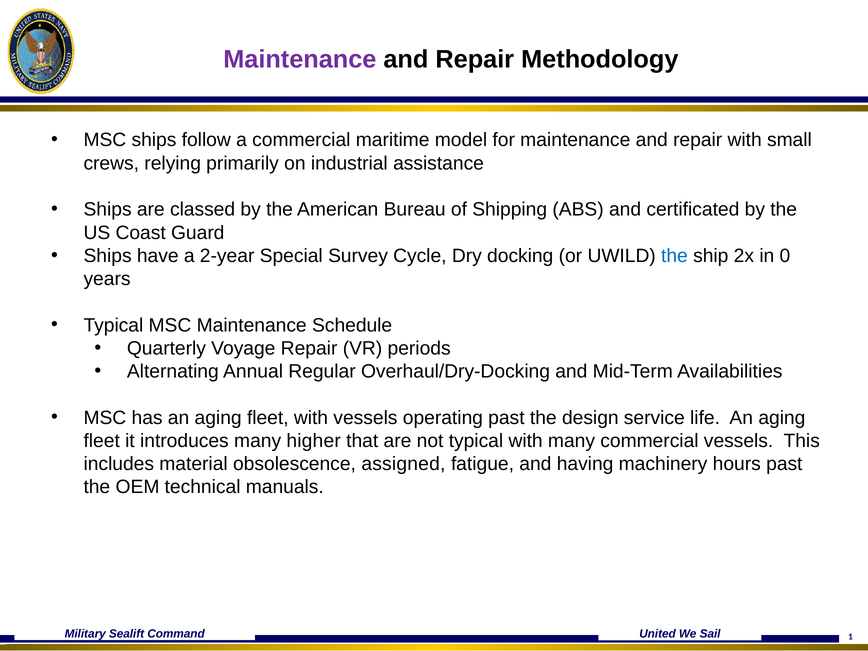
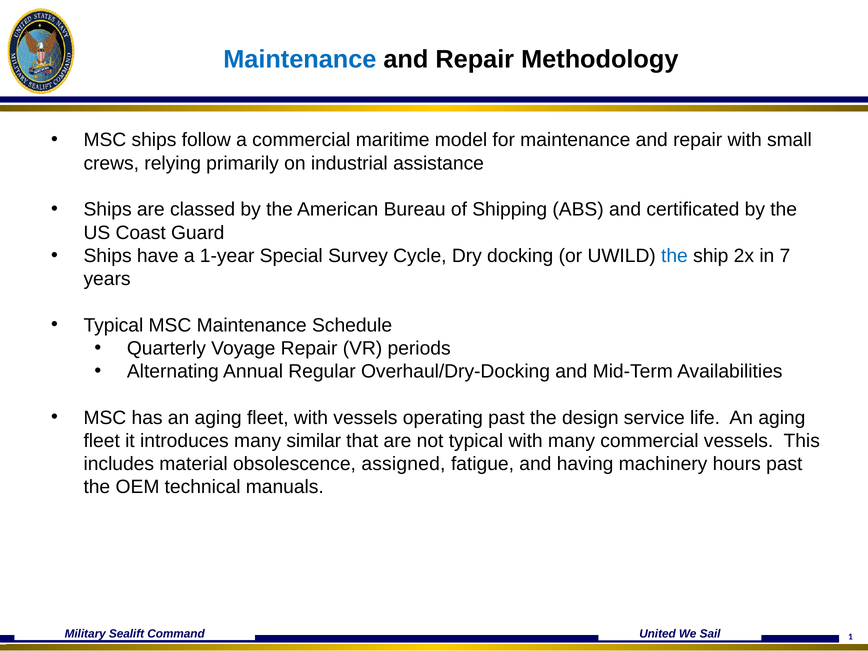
Maintenance colour: purple -> blue (300, 59)
2-year: 2-year -> 1-year (227, 256)
0: 0 -> 7 (785, 256)
higher: higher -> similar (314, 441)
